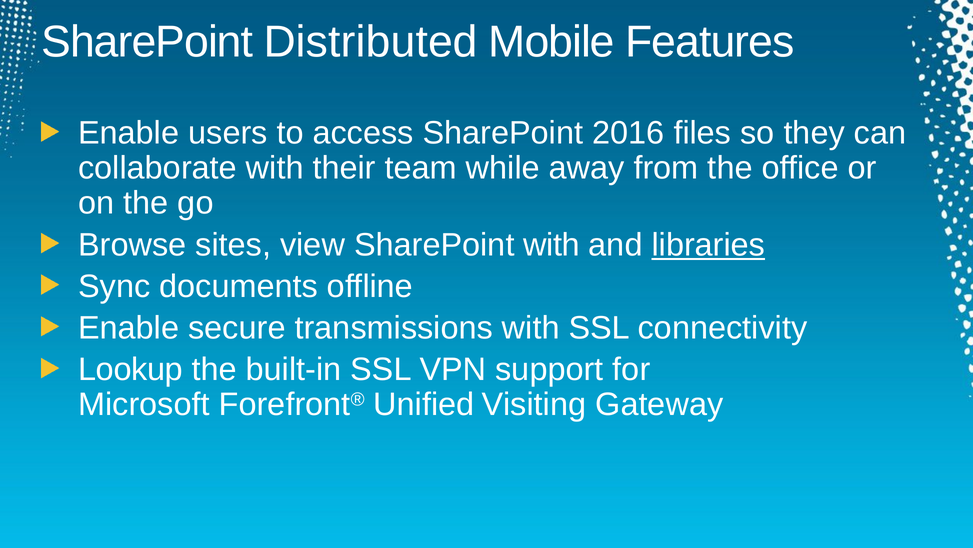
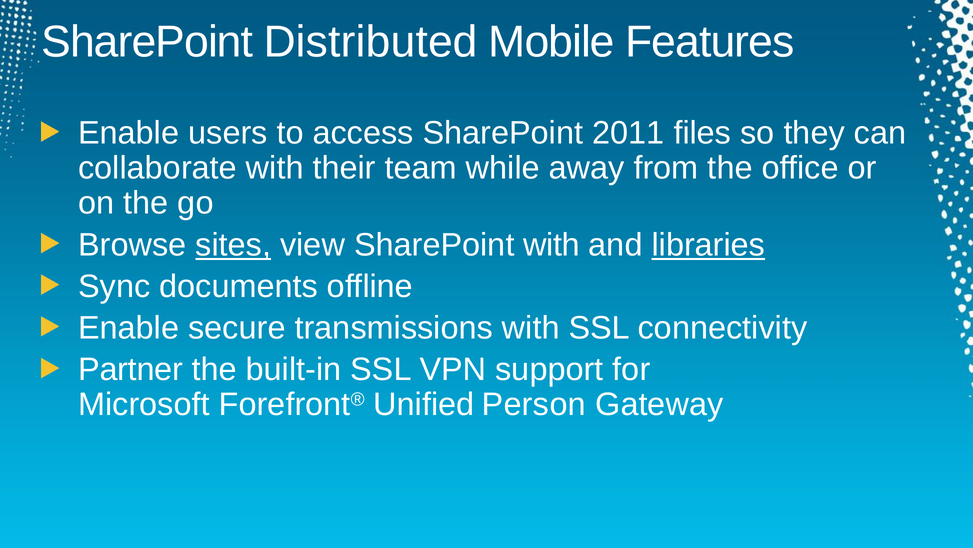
2016: 2016 -> 2011 (628, 133)
sites underline: none -> present (233, 245)
Lookup: Lookup -> Partner (131, 369)
Visiting: Visiting -> Person (534, 404)
